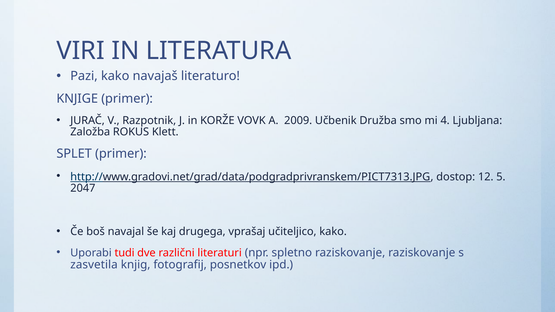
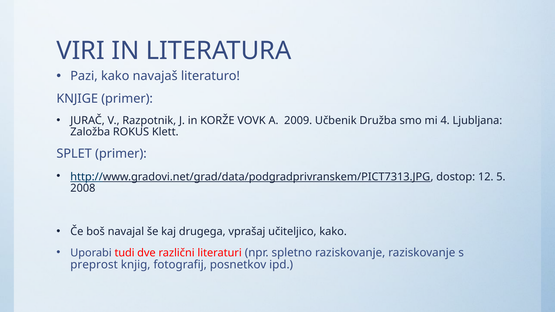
2047: 2047 -> 2008 (83, 188)
zasvetila: zasvetila -> preprost (94, 265)
